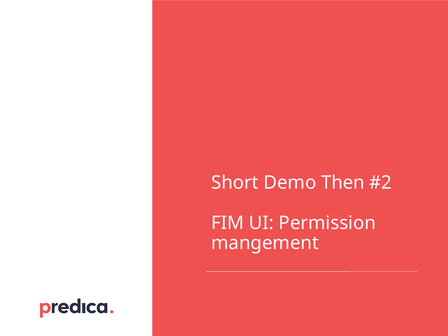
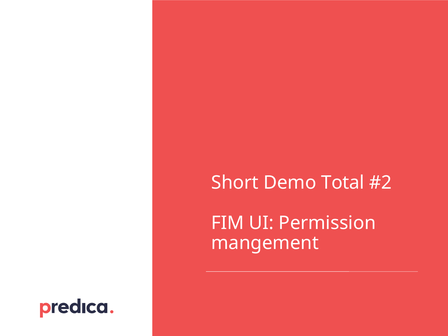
Then: Then -> Total (343, 183)
